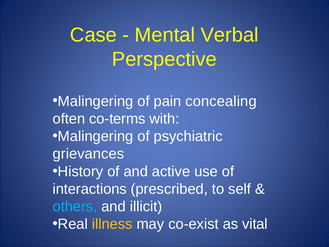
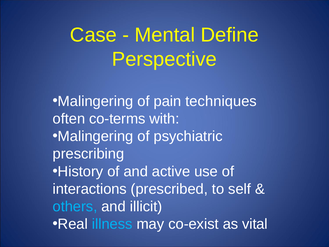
Verbal: Verbal -> Define (230, 35)
concealing: concealing -> techniques (221, 101)
grievances: grievances -> prescribing (88, 154)
illness colour: yellow -> light blue (112, 224)
